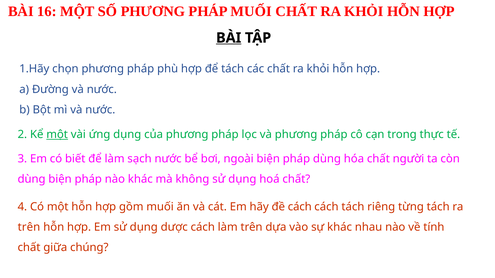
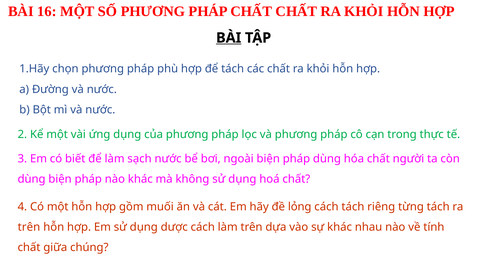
PHÁP MUỐI: MUỐI -> CHẤT (251, 11)
một underline: present -> none (57, 135)
đề cách: cách -> lỏng (300, 207)
